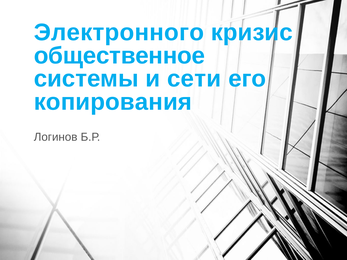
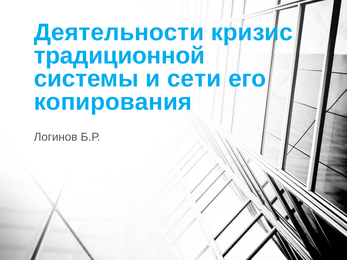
Электронного: Электронного -> Деятельности (119, 33)
общественное: общественное -> традиционной (119, 56)
